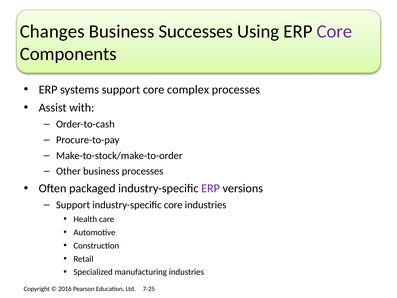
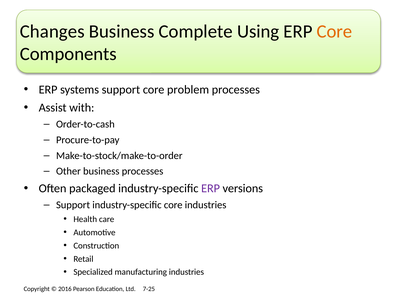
Successes: Successes -> Complete (196, 31)
Core colour: purple -> orange (334, 31)
complex: complex -> problem (188, 90)
